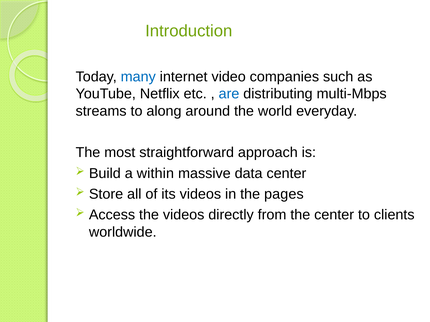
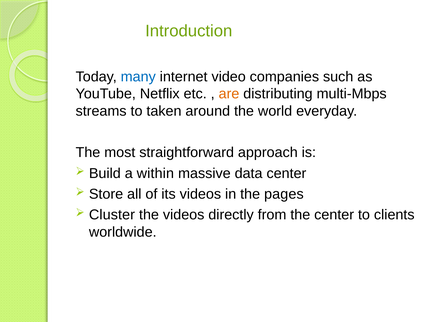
are colour: blue -> orange (229, 94)
along: along -> taken (164, 111)
Access: Access -> Cluster (112, 215)
